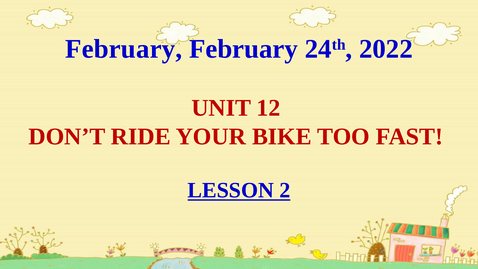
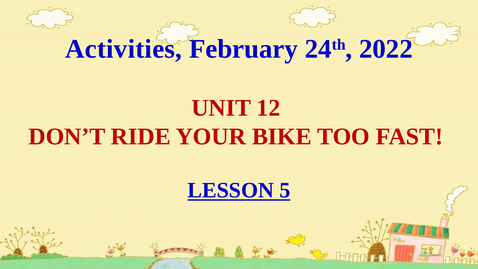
February: February -> Activities (124, 49)
2: 2 -> 5 (285, 190)
